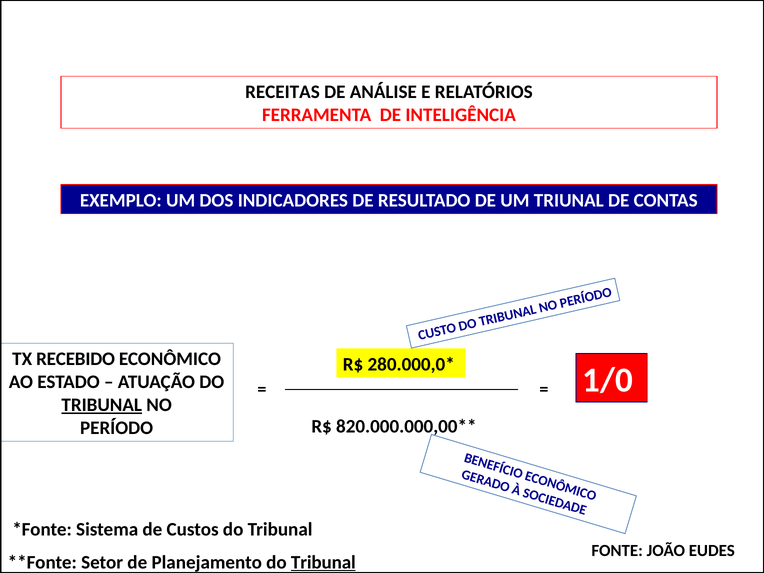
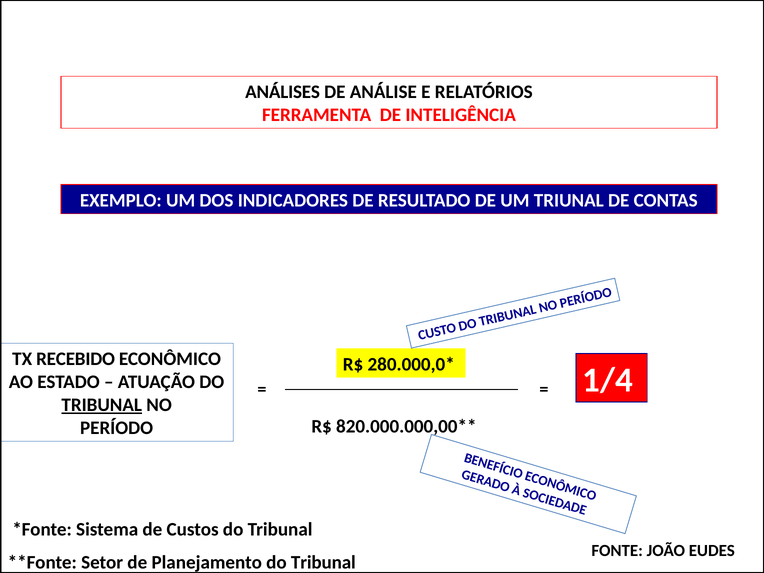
RECEITAS: RECEITAS -> ANÁLISES (283, 92)
1/0: 1/0 -> 1/4 (608, 380)
Tribunal underline: present -> none (323, 562)
